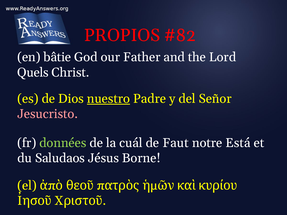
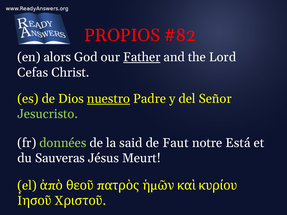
bâtie: bâtie -> alors (57, 57)
Father underline: none -> present (142, 57)
Quels: Quels -> Cefas (33, 72)
Jesucristo colour: pink -> light green (48, 114)
cuál: cuál -> said (131, 143)
Saludaos: Saludaos -> Sauveras (60, 158)
Borne: Borne -> Meurt (142, 158)
